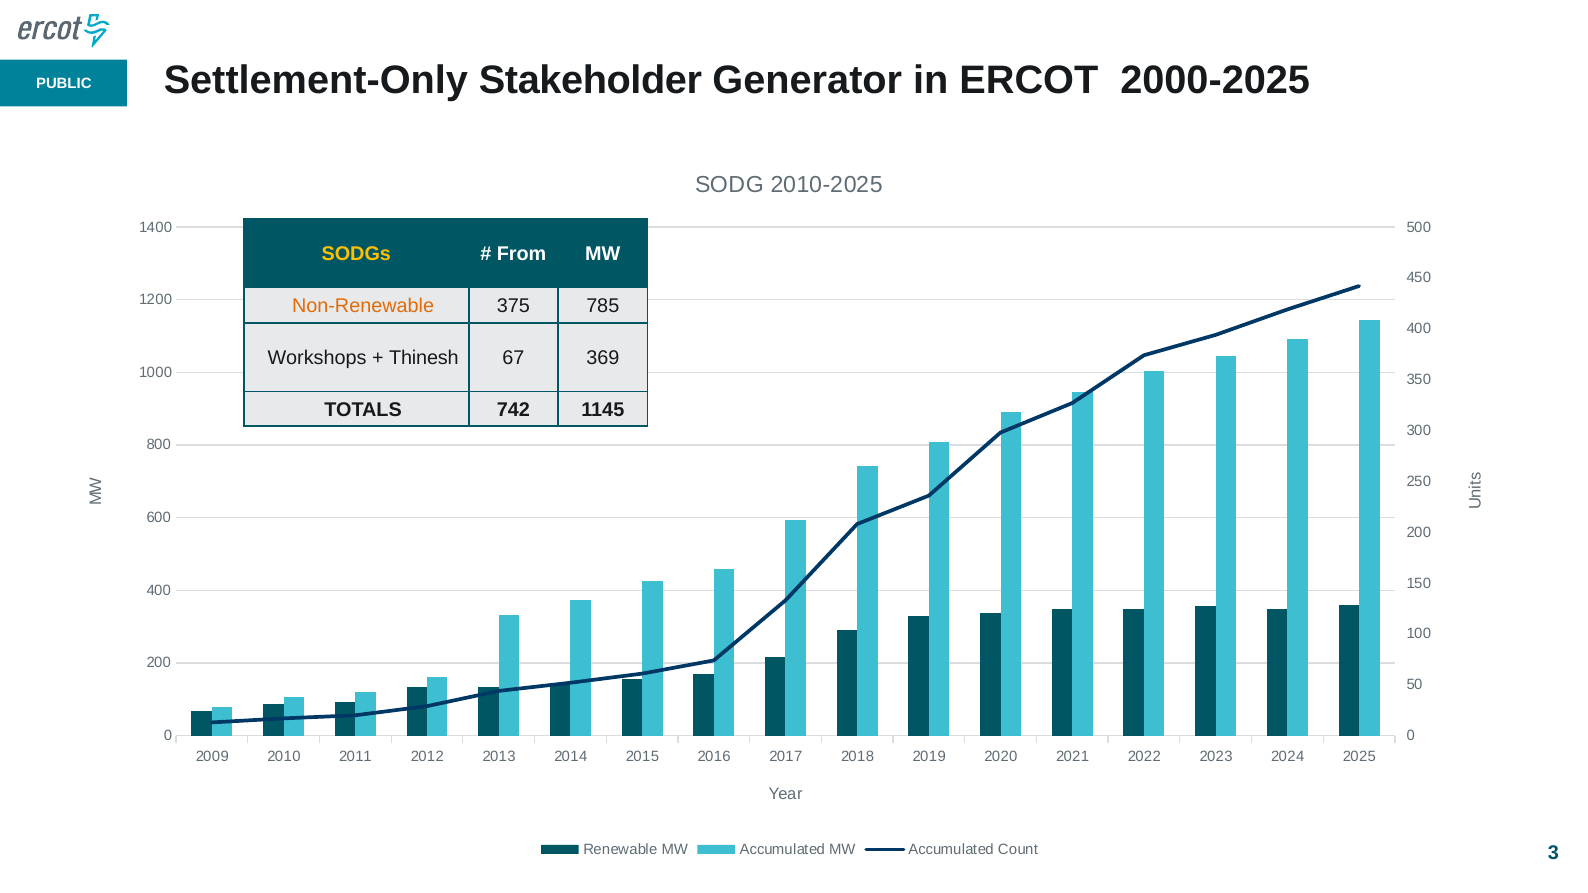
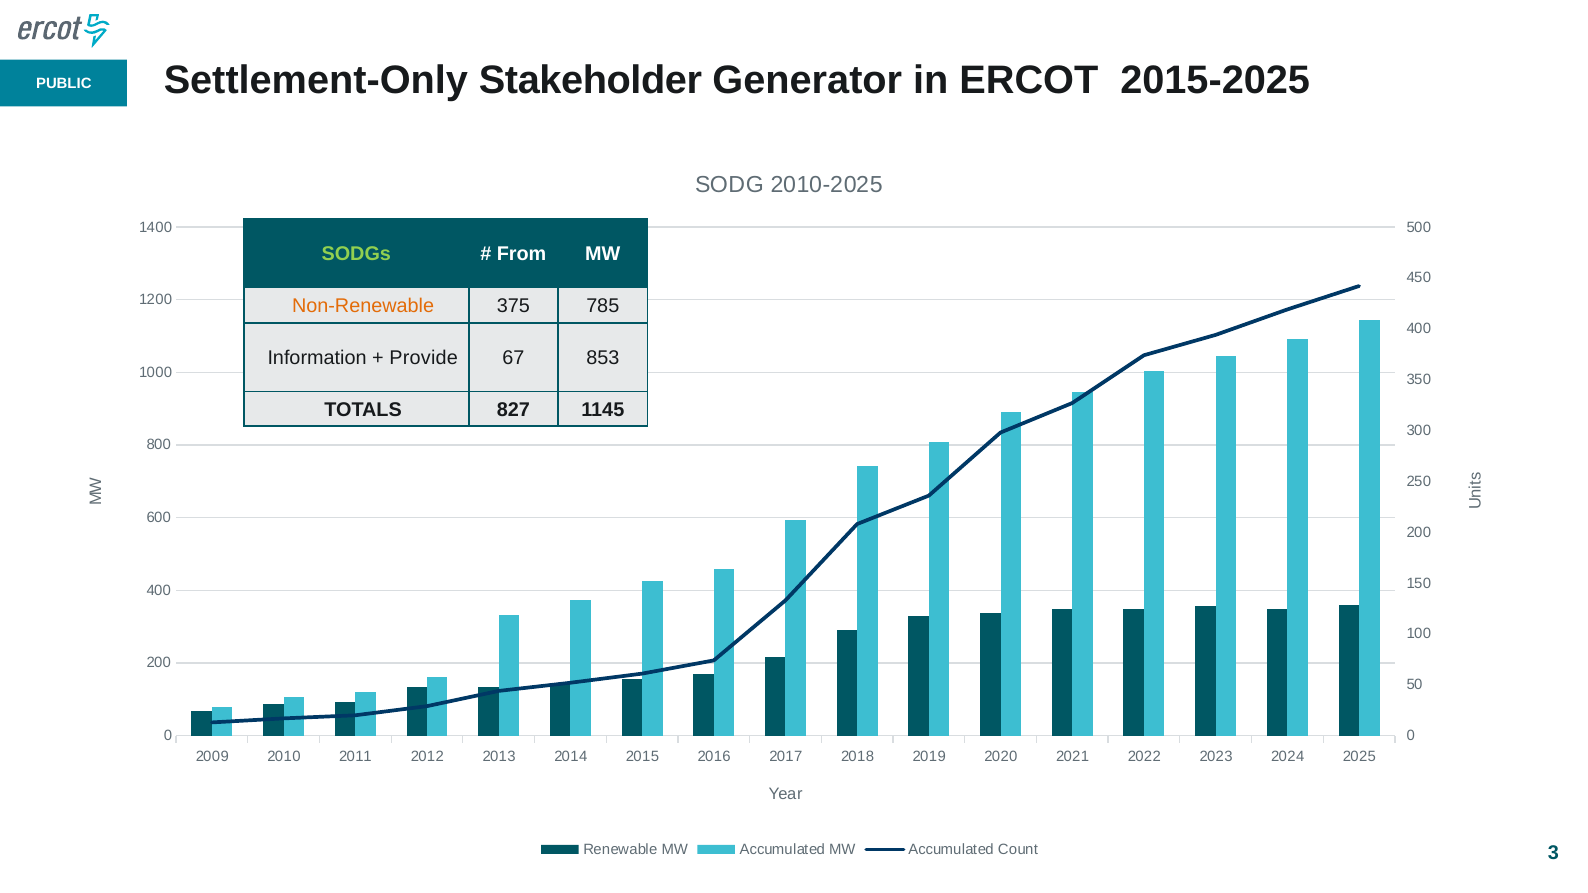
2000-2025: 2000-2025 -> 2015-2025 (1215, 81)
SODGs colour: yellow -> light green (356, 254)
Workshops: Workshops -> Information (317, 358)
Thinesh: Thinesh -> Provide (424, 358)
369: 369 -> 853 (603, 358)
742: 742 -> 827 (514, 410)
